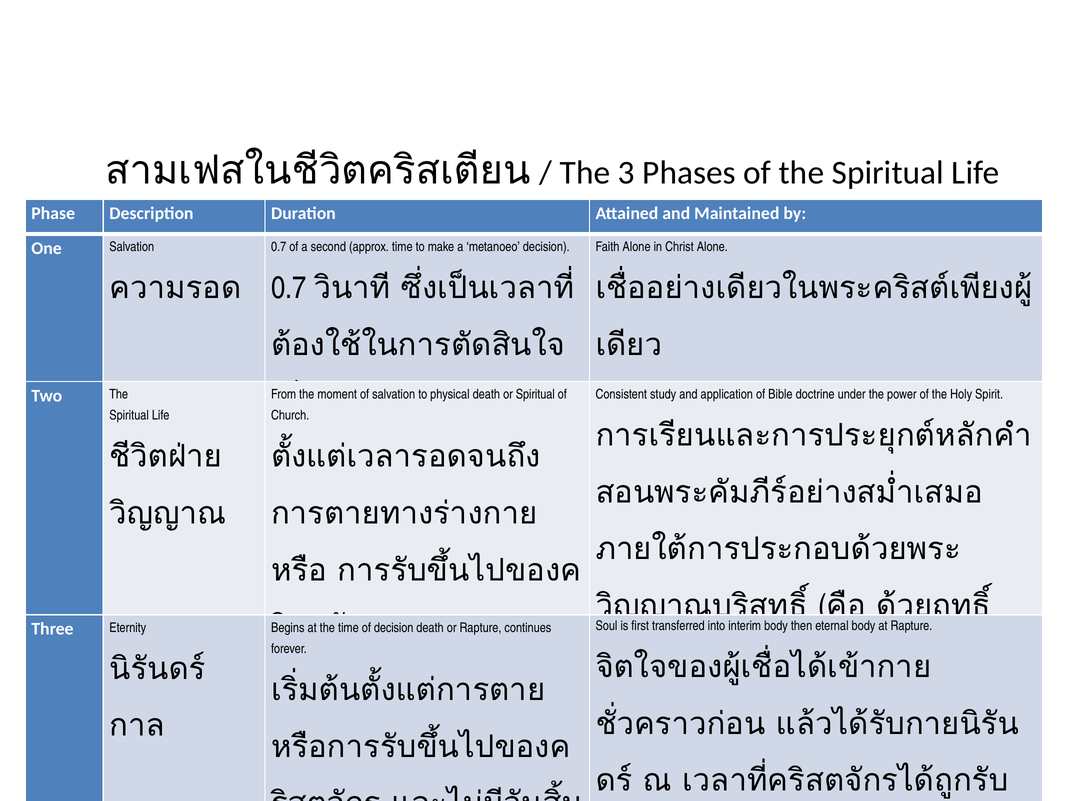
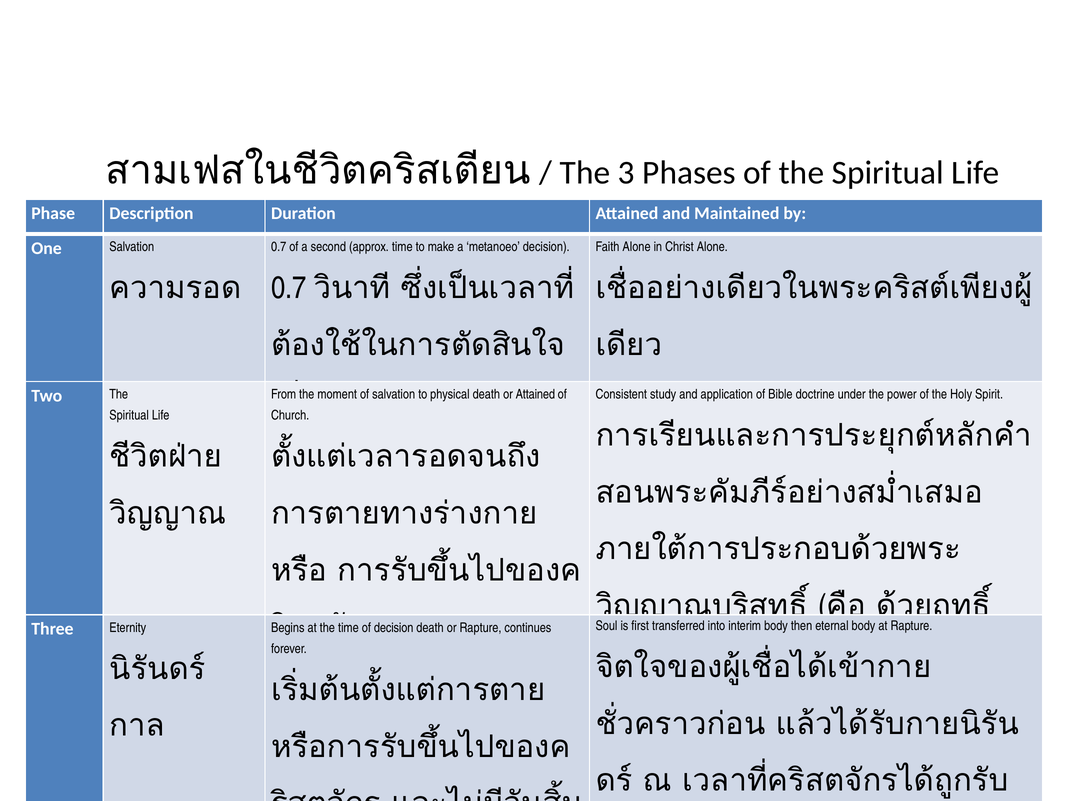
or Spiritual: Spiritual -> Attained (535, 394)
